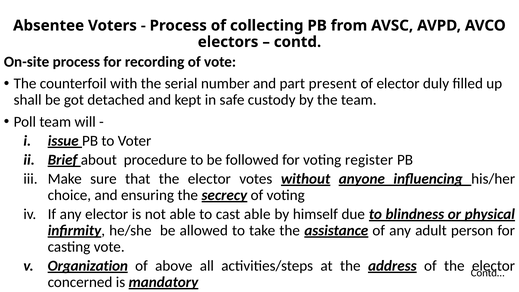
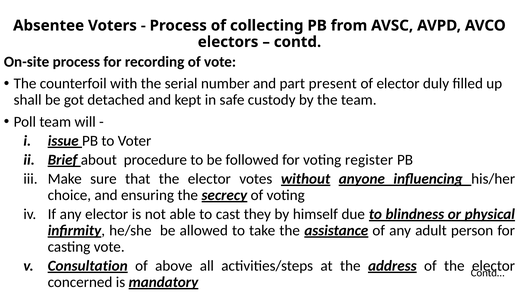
cast able: able -> they (257, 214)
Organization: Organization -> Consultation (88, 266)
